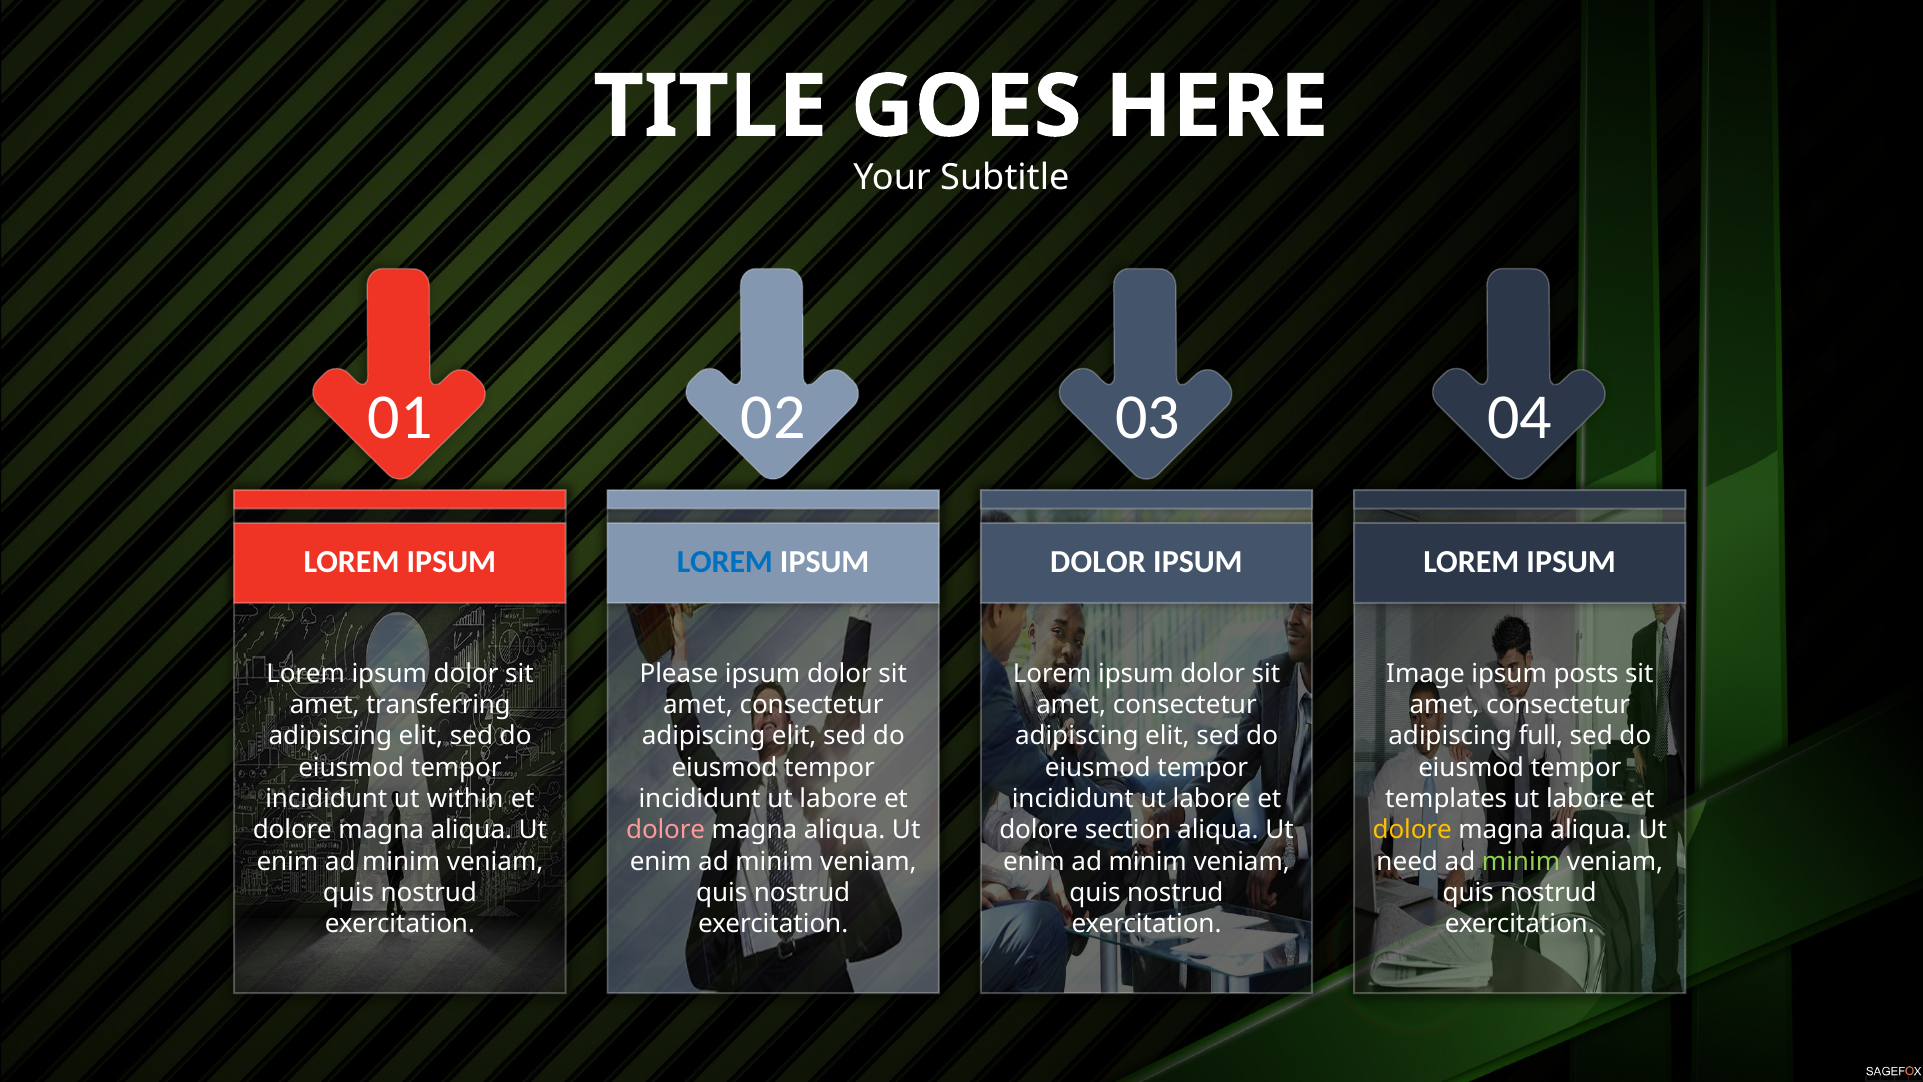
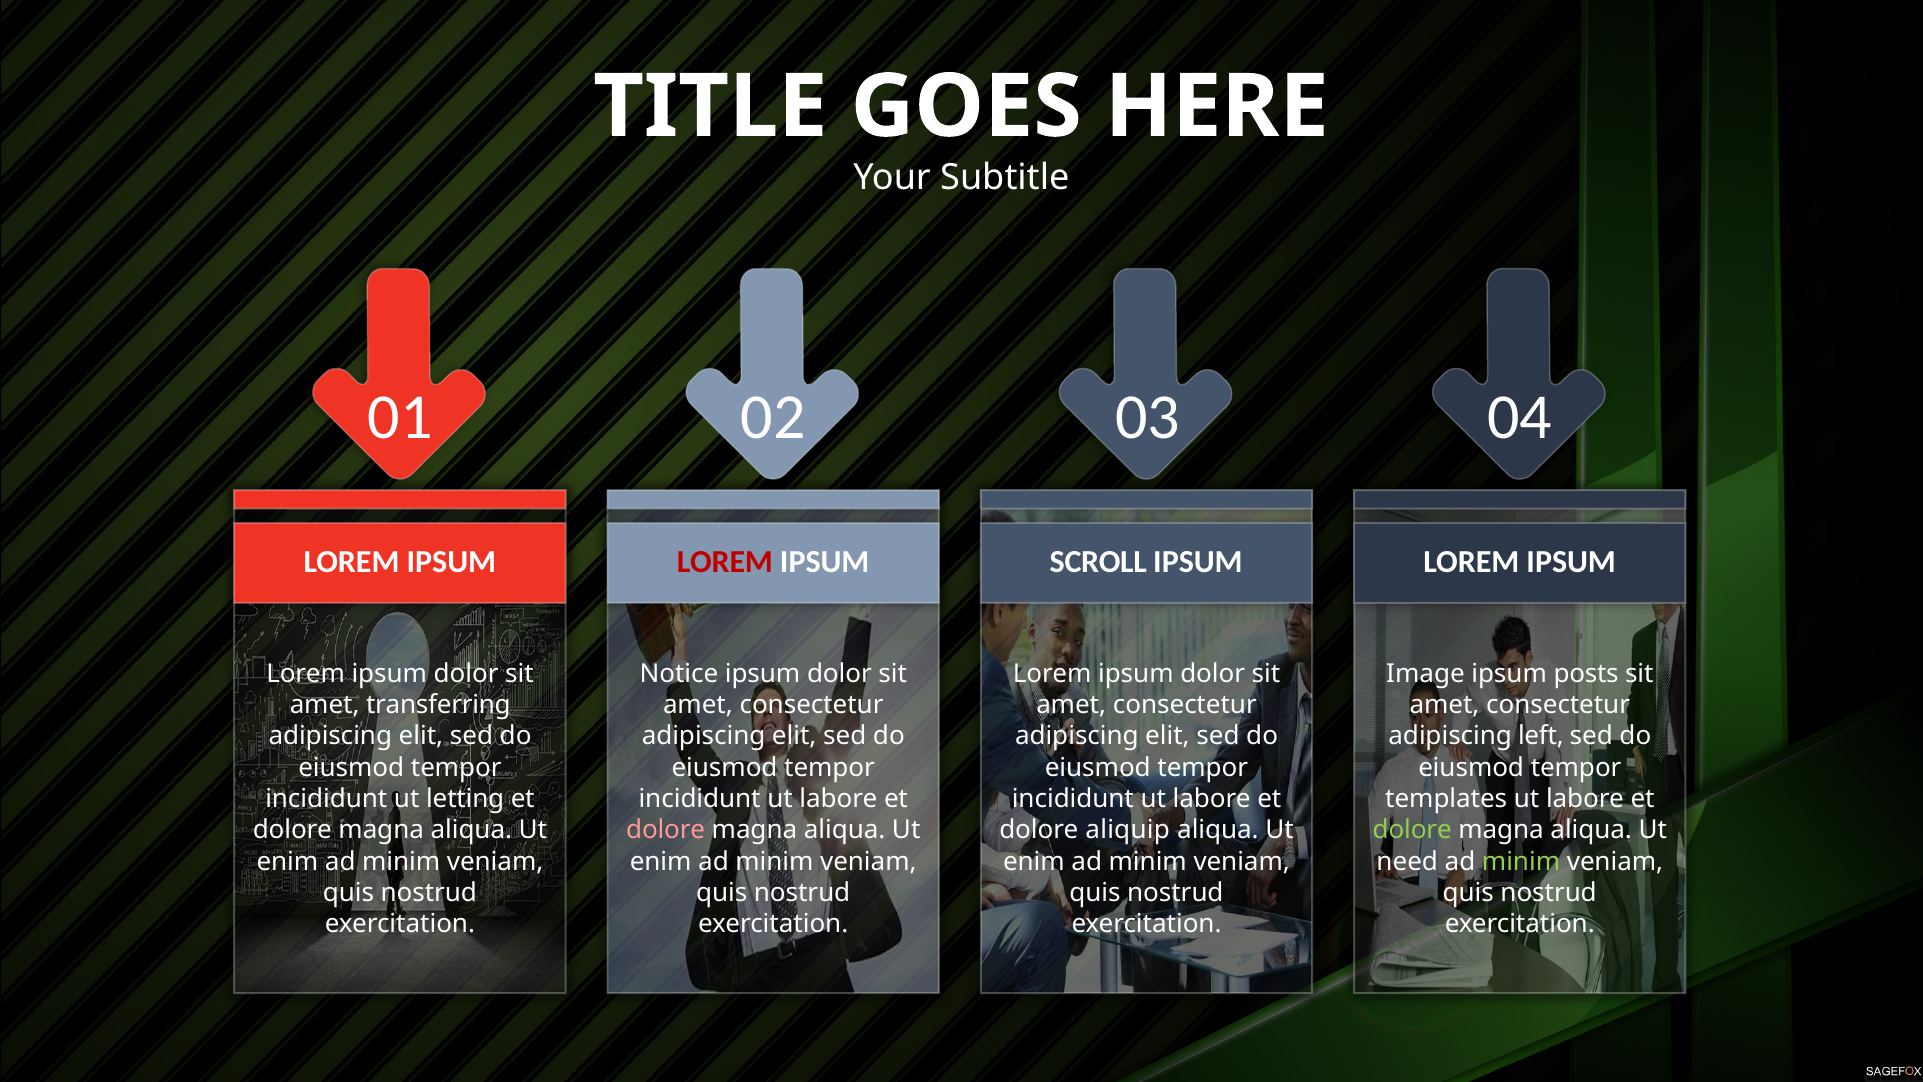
LOREM colour: blue -> red (725, 562)
DOLOR: DOLOR -> SCROLL (1098, 562)
Please: Please -> Notice (679, 674)
full: full -> left (1541, 736)
within: within -> letting (465, 799)
section: section -> aliquip (1128, 830)
dolore colour: yellow -> light green (1412, 830)
